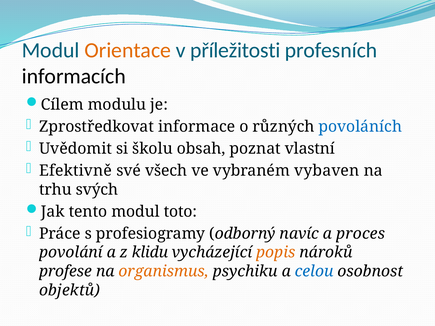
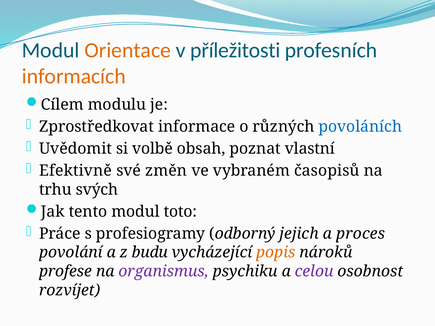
informacích colour: black -> orange (74, 76)
školu: školu -> volbě (153, 149)
všech: všech -> změn (166, 171)
vybaven: vybaven -> časopisů (327, 171)
navíc: navíc -> jejich (299, 234)
klidu: klidu -> budu (150, 253)
organismus colour: orange -> purple (164, 272)
celou colour: blue -> purple (314, 272)
objektů: objektů -> rozvíjet (70, 290)
